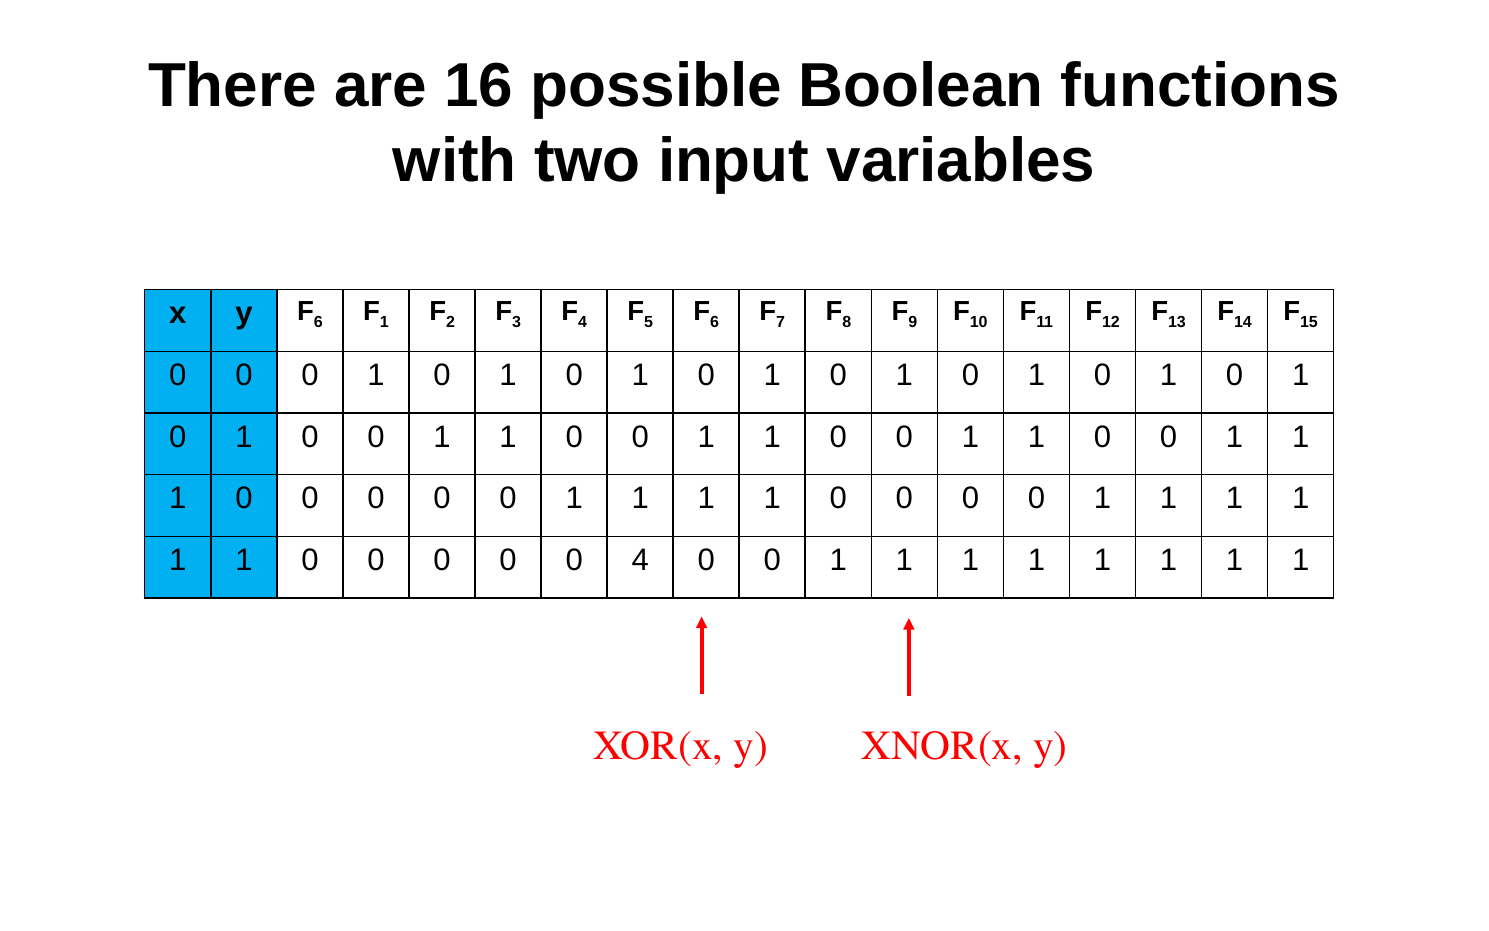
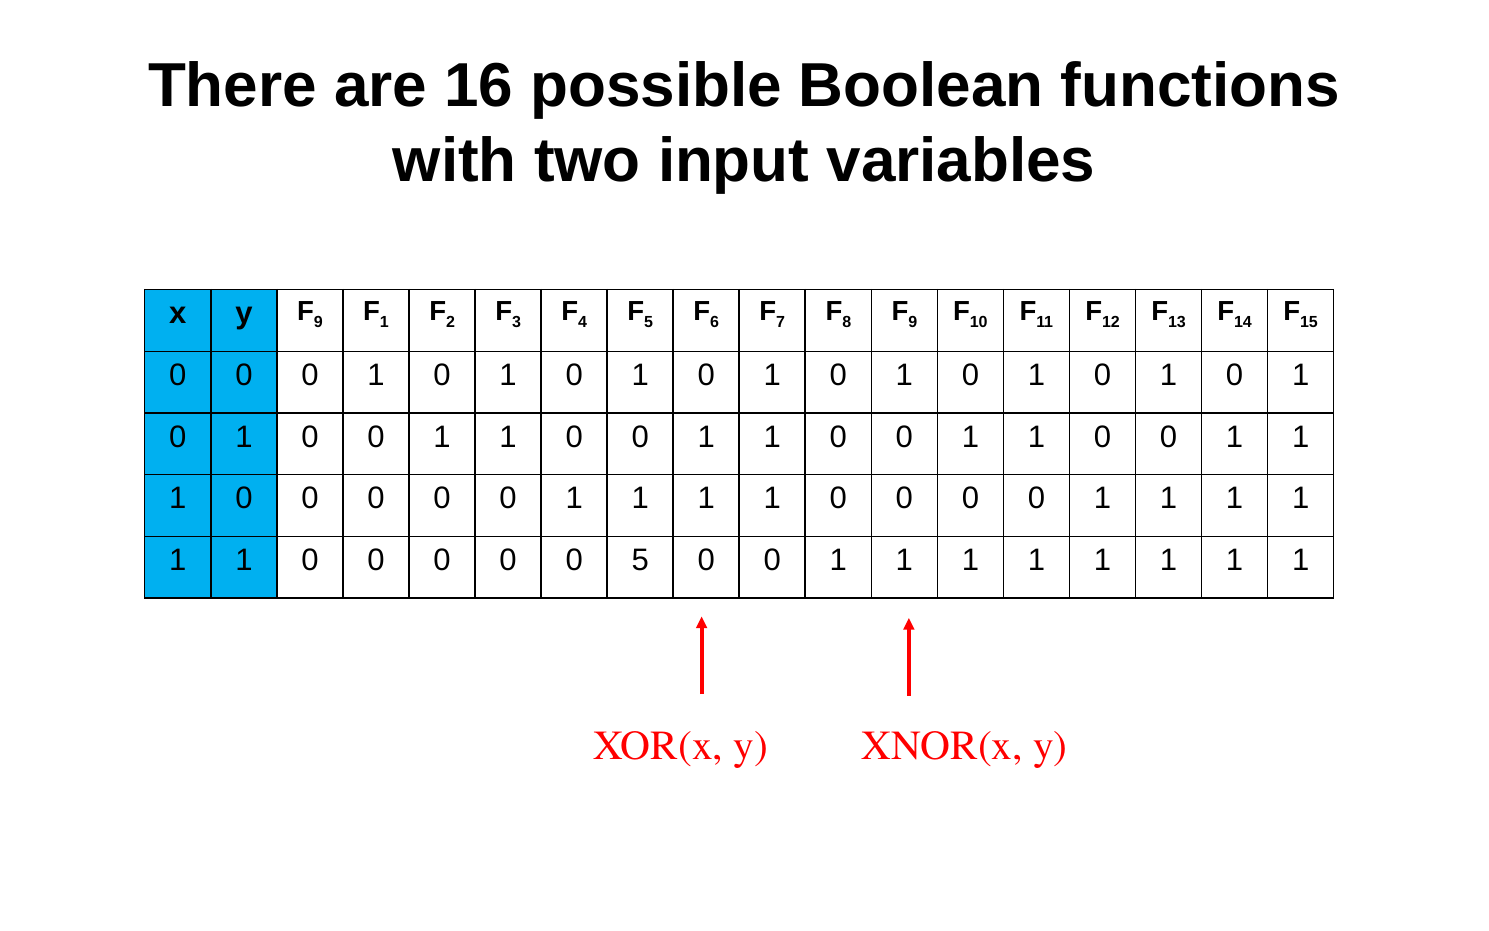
6: 6 -> 9 (318, 322)
0 4: 4 -> 5 (640, 560)
